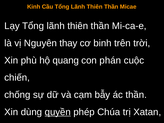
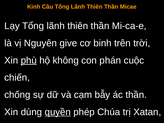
thay: thay -> give (68, 43)
phù underline: none -> present (29, 60)
quang: quang -> không (66, 60)
